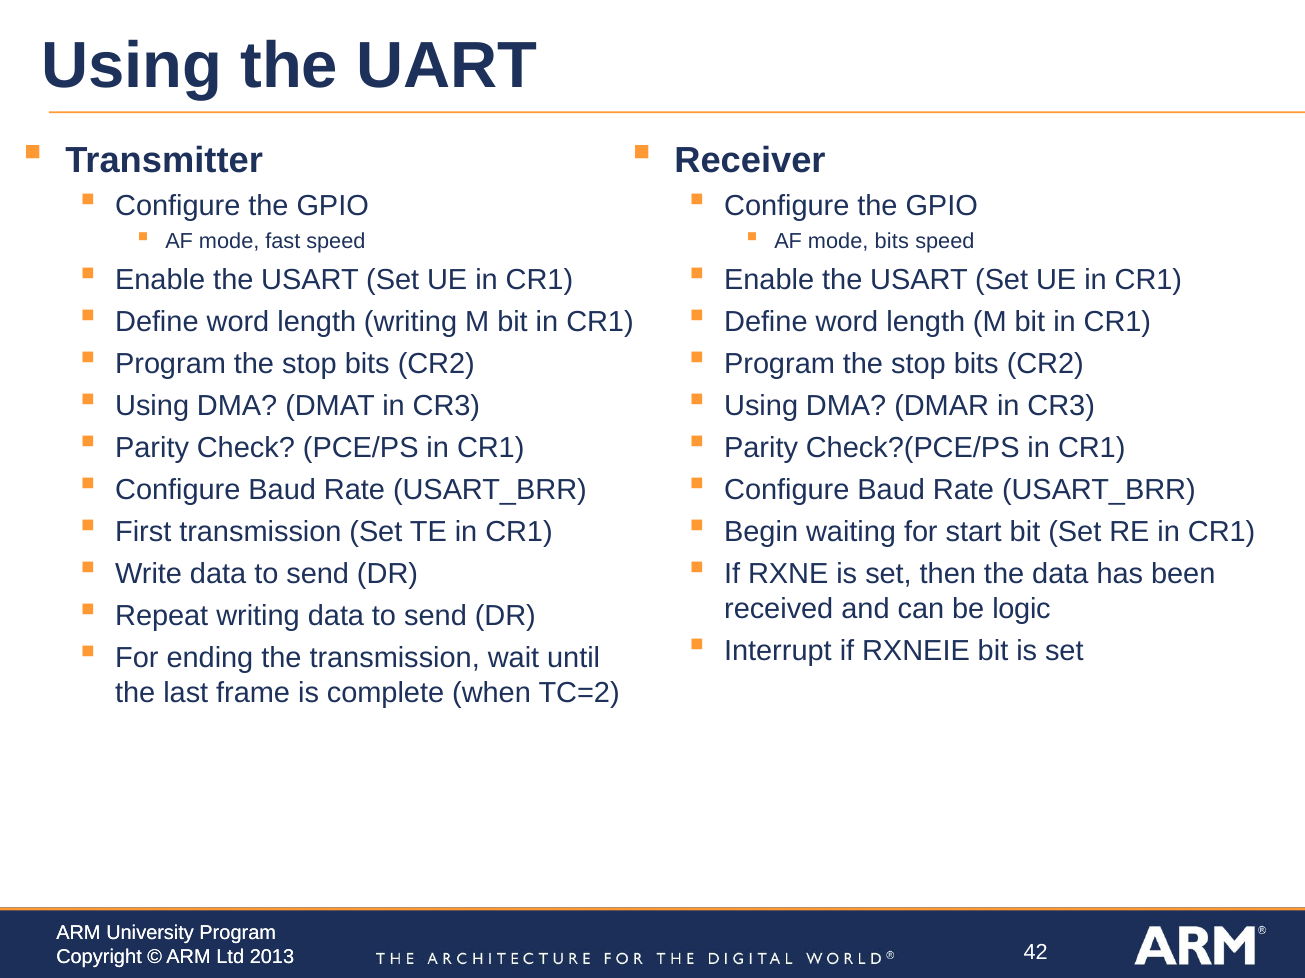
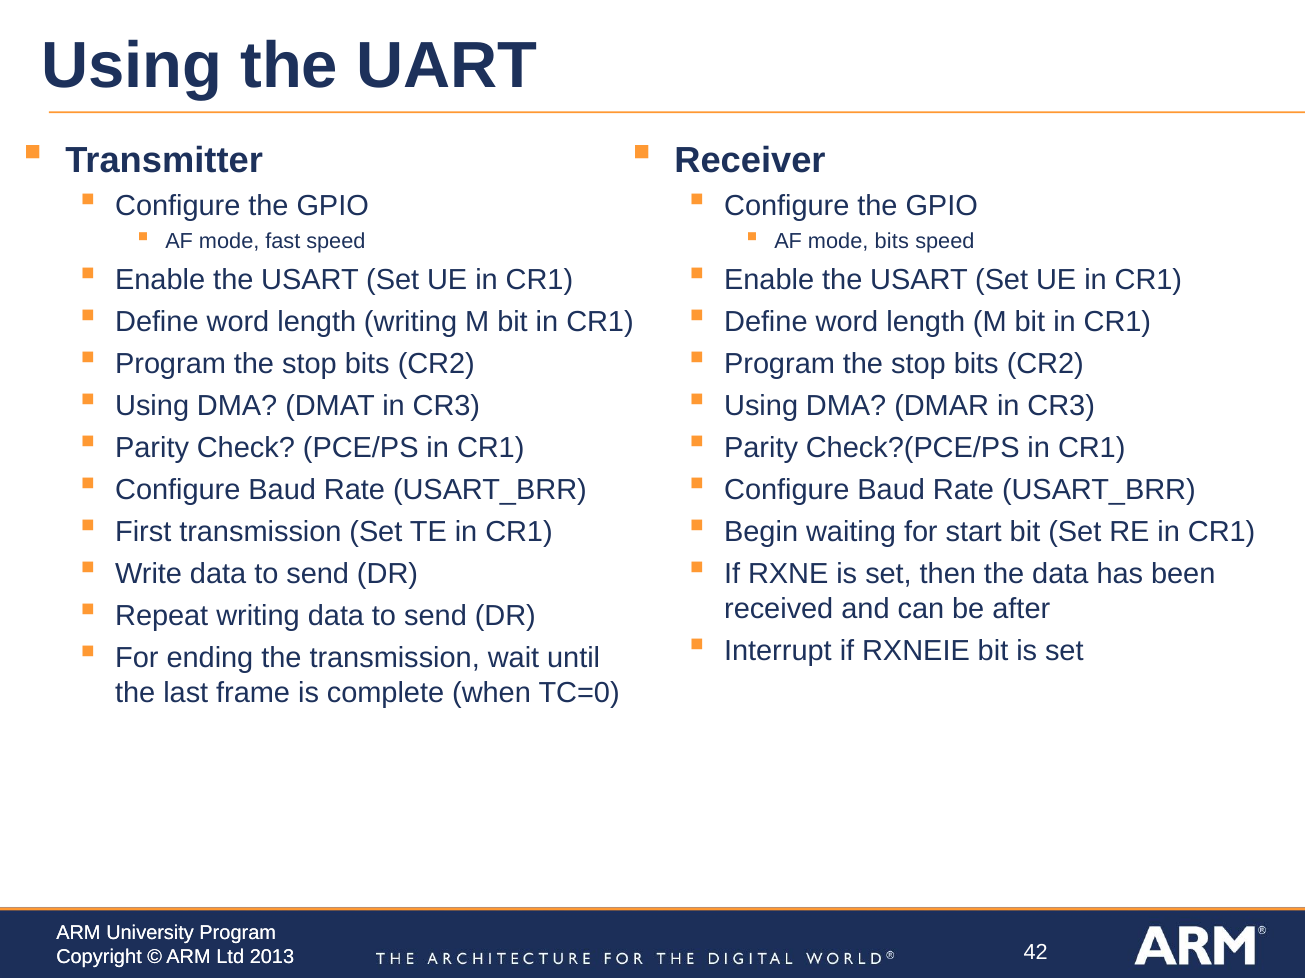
logic: logic -> after (1021, 609)
TC=2: TC=2 -> TC=0 (579, 693)
